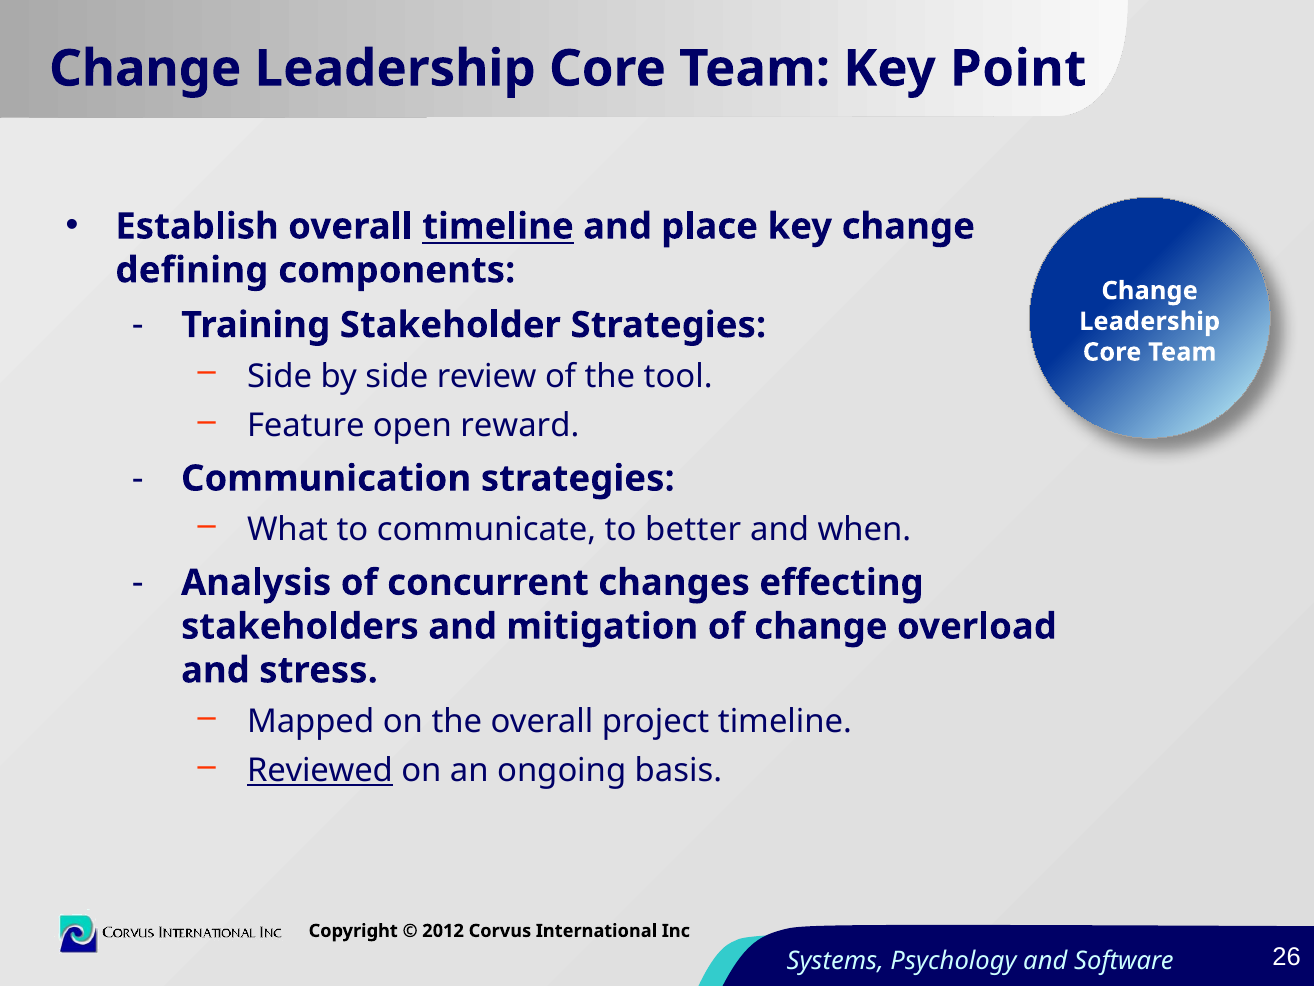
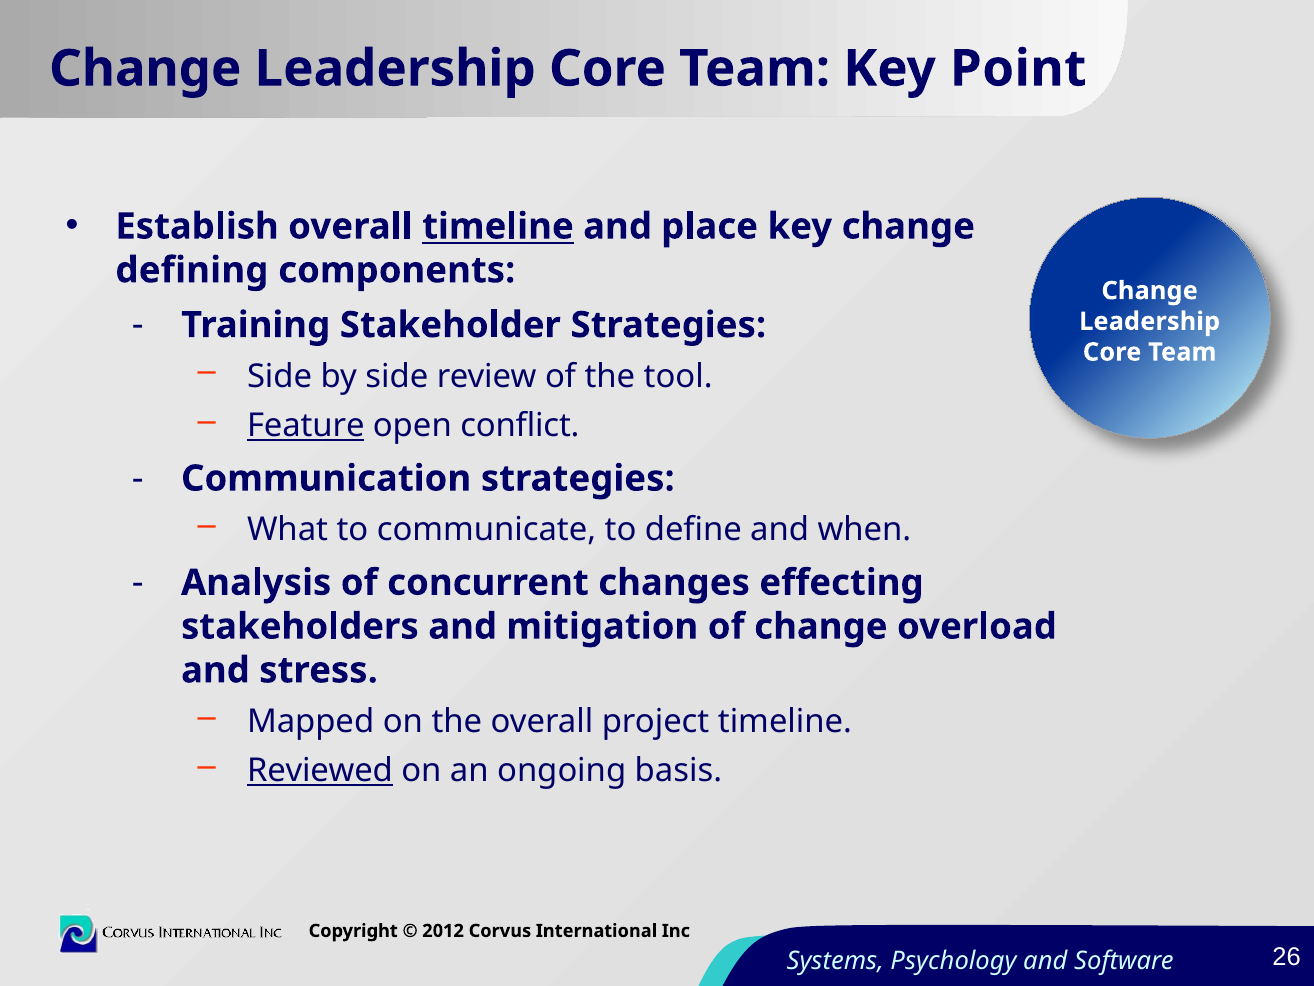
Feature underline: none -> present (306, 425)
reward: reward -> conflict (520, 425)
better: better -> define (693, 530)
